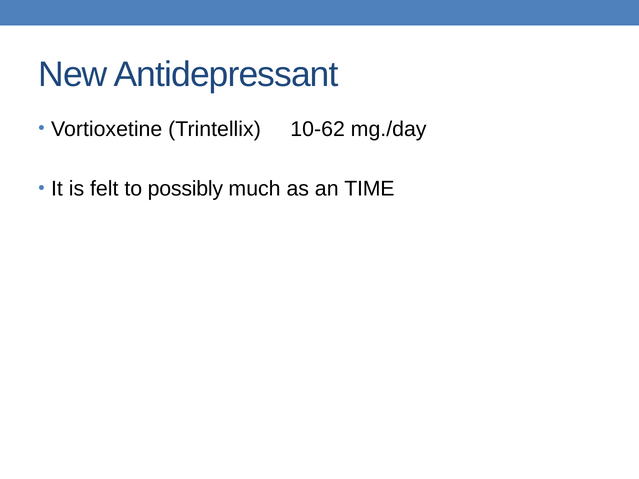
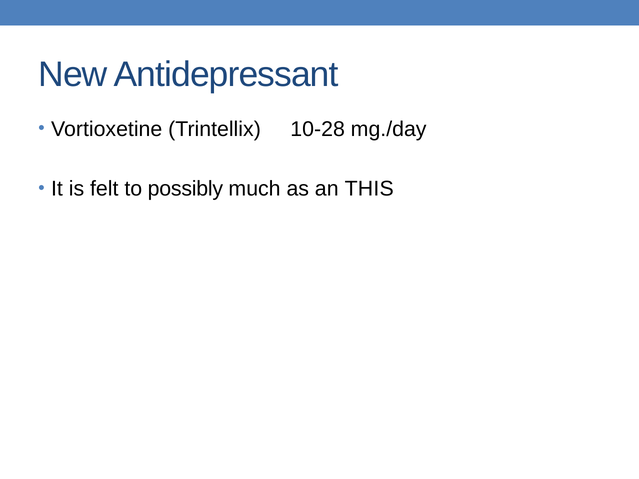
10-62: 10-62 -> 10-28 (318, 129)
TIME: TIME -> THIS (369, 189)
